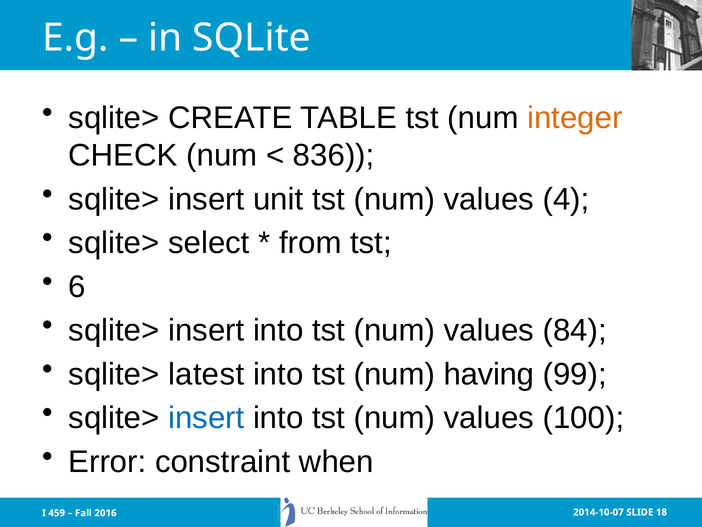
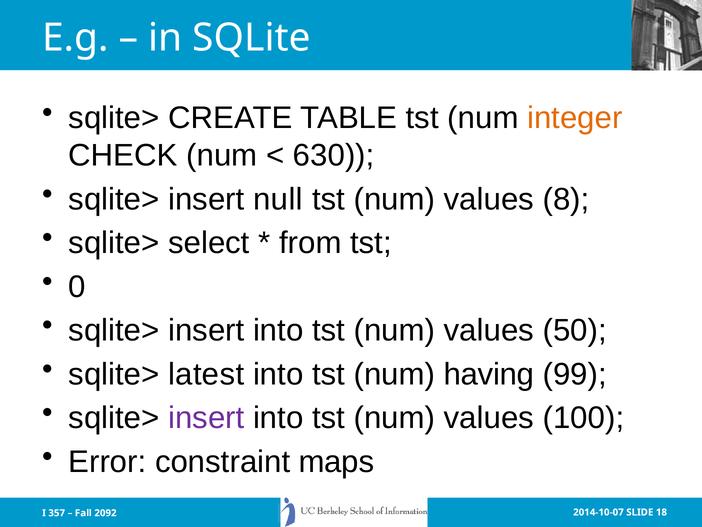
836: 836 -> 630 (334, 155)
unit: unit -> null (278, 199)
4: 4 -> 8 (566, 199)
6: 6 -> 0 (77, 287)
84: 84 -> 50 (575, 330)
insert colour: blue -> purple (206, 418)
when: when -> maps (336, 461)
459: 459 -> 357 (57, 513)
2016: 2016 -> 2092 (105, 513)
